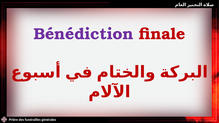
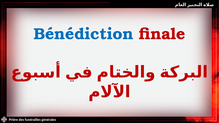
Bénédiction colour: purple -> blue (83, 34)
